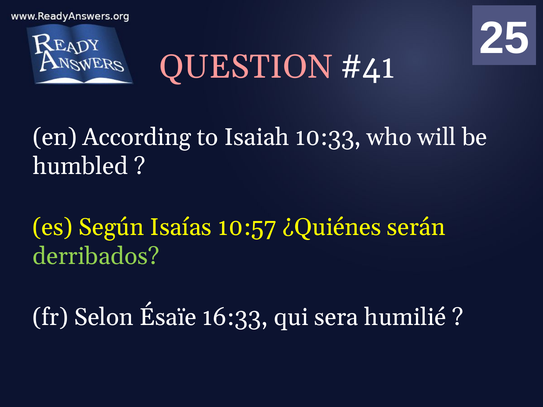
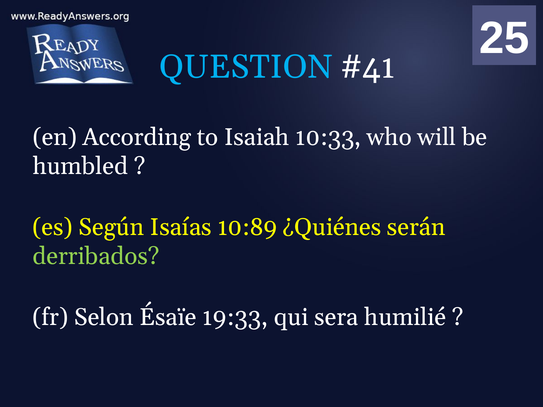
QUESTION colour: pink -> light blue (246, 67)
10:57: 10:57 -> 10:89 (247, 227)
16:33: 16:33 -> 19:33 (235, 317)
